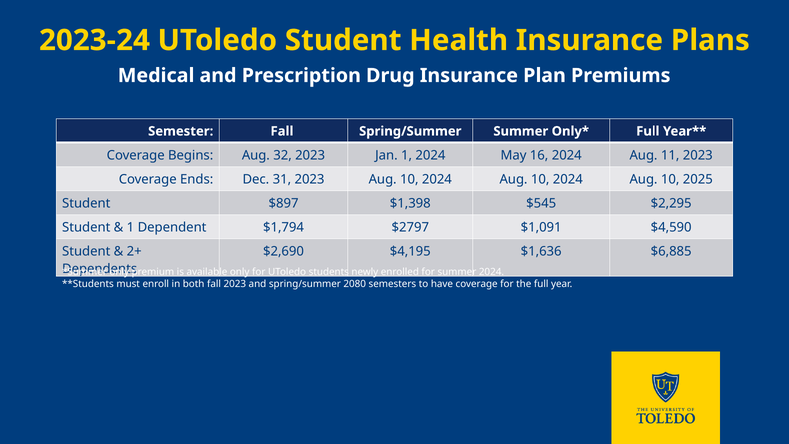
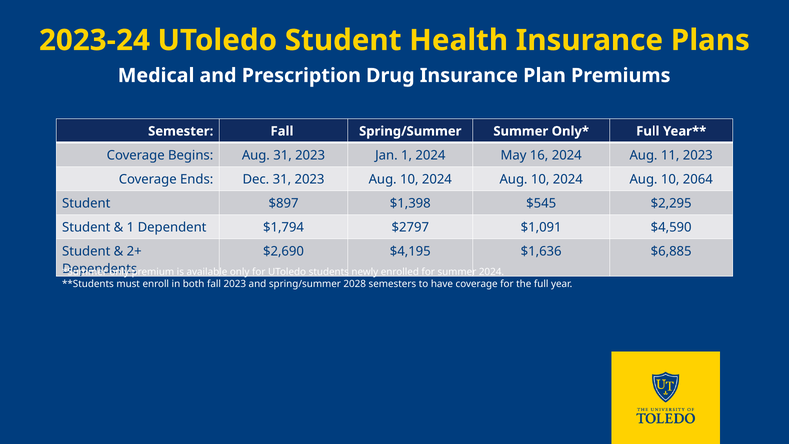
Aug 32: 32 -> 31 (283, 155)
2025: 2025 -> 2064 (698, 179)
2080: 2080 -> 2028 (355, 284)
